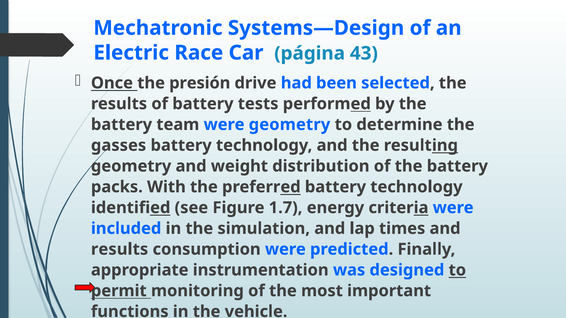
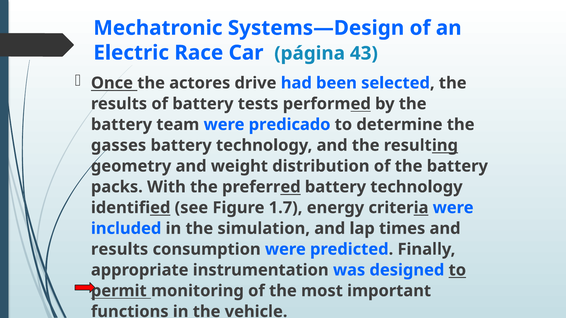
presión: presión -> actores (200, 83)
were geometry: geometry -> predicado (290, 125)
